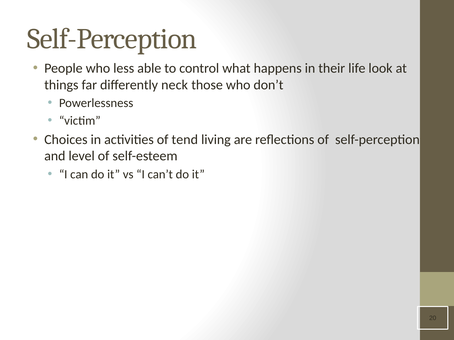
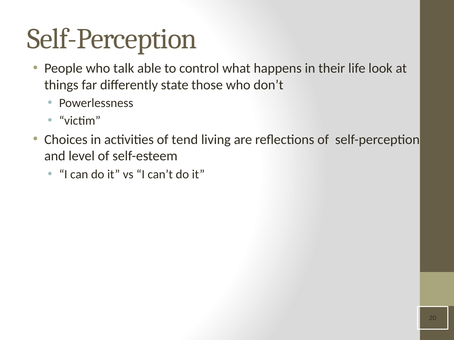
less: less -> talk (124, 68)
neck: neck -> state (175, 85)
